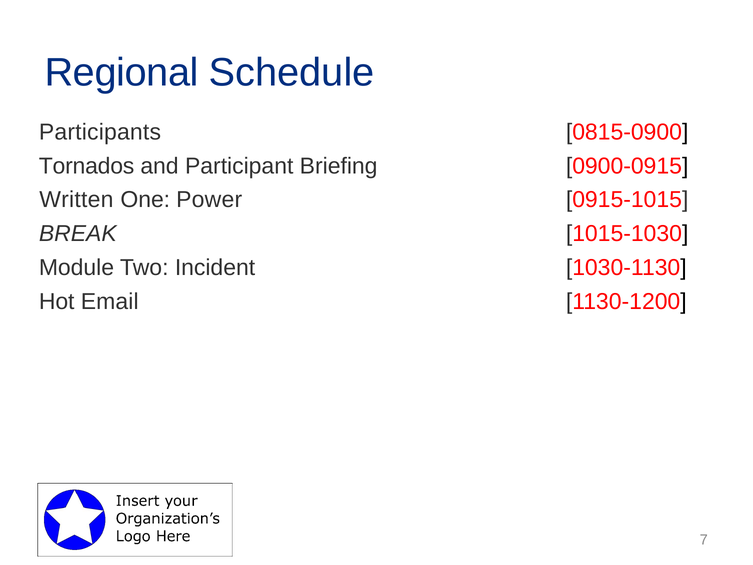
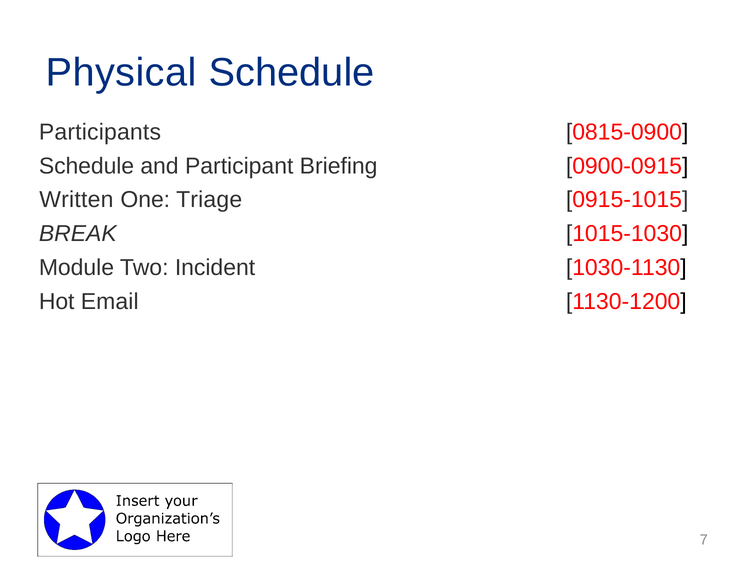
Regional: Regional -> Physical (121, 72)
Tornados: Tornados -> Schedule (87, 166)
Power: Power -> Triage (209, 200)
